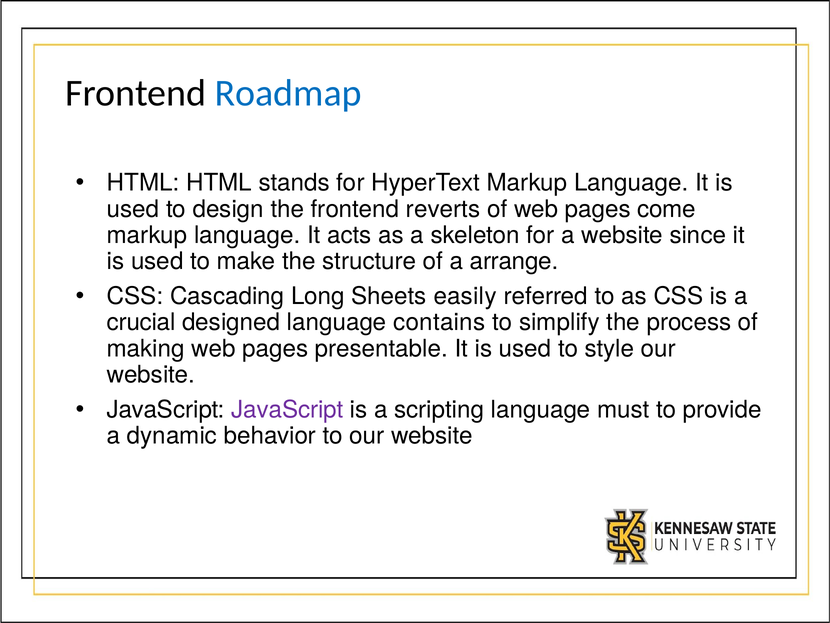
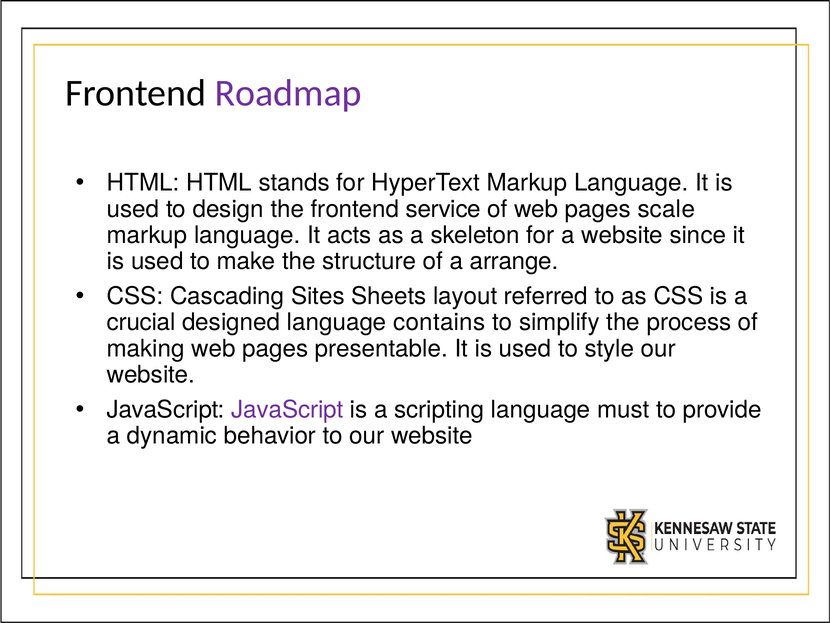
Roadmap colour: blue -> purple (288, 93)
reverts: reverts -> service (443, 209)
come: come -> scale (666, 209)
Long: Long -> Sites (318, 296)
easily: easily -> layout (465, 296)
